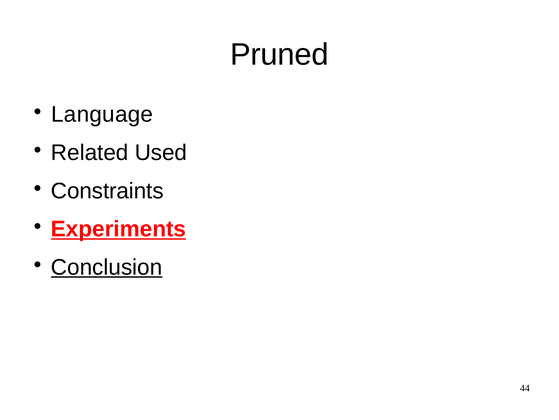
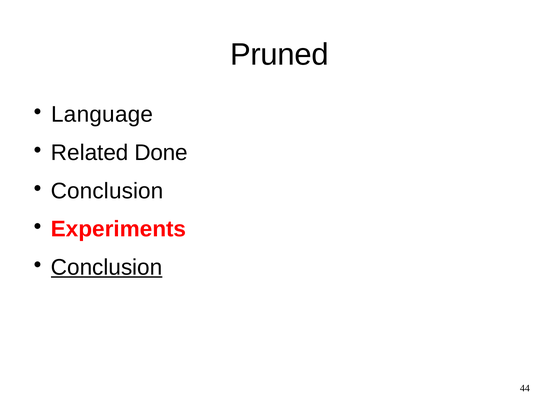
Used: Used -> Done (161, 152)
Constraints: Constraints -> Conclusion (107, 191)
Experiments underline: present -> none (119, 229)
